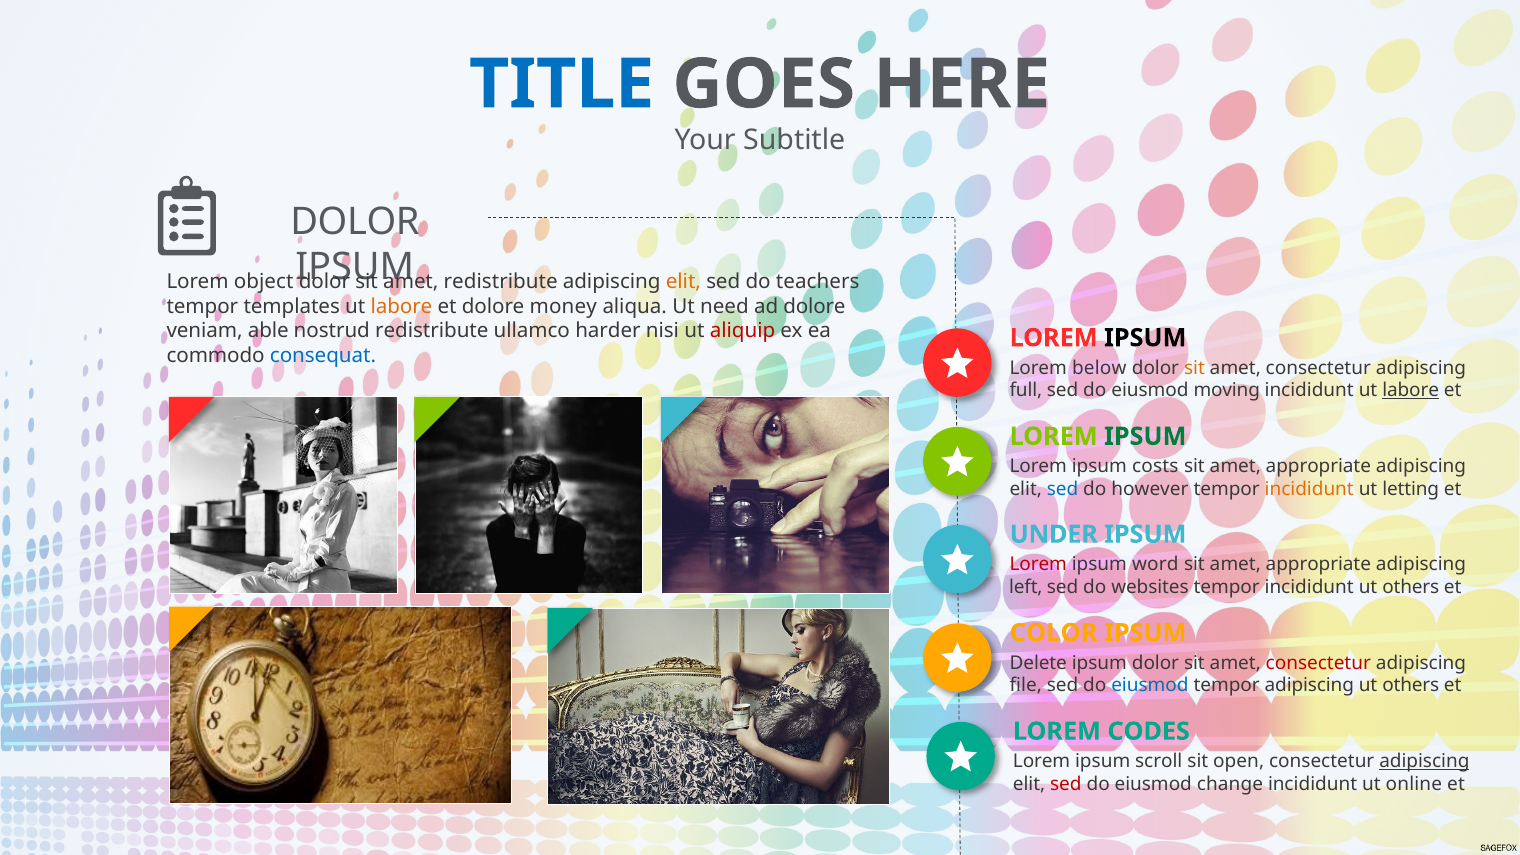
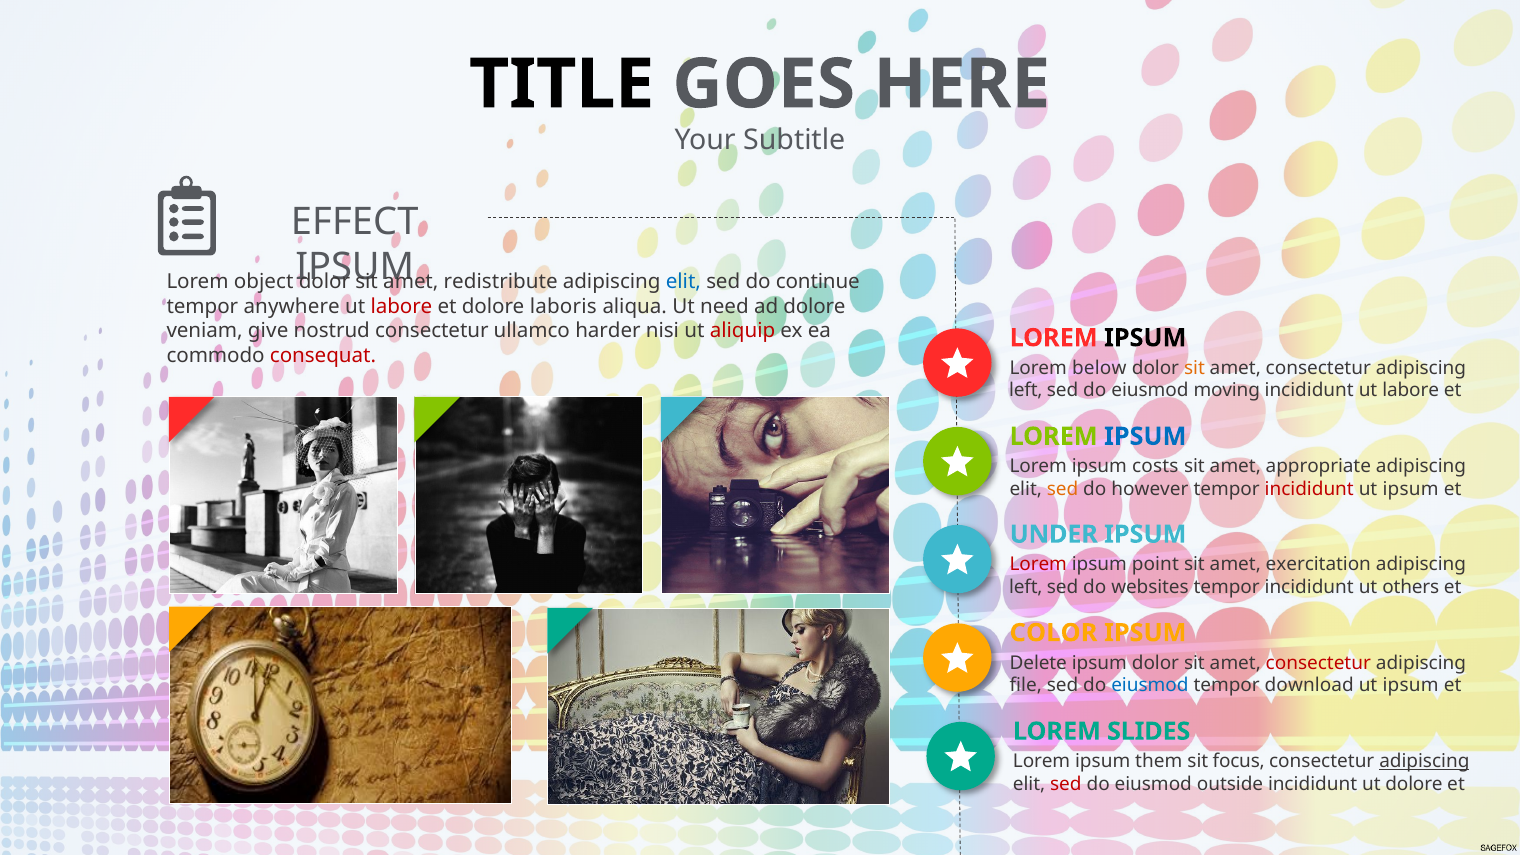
TITLE colour: blue -> black (562, 84)
DOLOR: DOLOR -> EFFECT (355, 222)
elit colour: orange -> blue (683, 282)
teachers: teachers -> continue (818, 282)
templates: templates -> anywhere (292, 306)
labore colour: orange -> red (401, 306)
money: money -> laboris (563, 306)
able: able -> give (268, 331)
nostrud redistribute: redistribute -> consectetur (432, 331)
consequat colour: blue -> red (323, 356)
full: full -> left (1026, 391)
labore underline: present -> none (1411, 391)
IPSUM colour: green -> blue (1145, 436)
sed colour: blue -> orange (1063, 489)
incididunt colour: orange -> red (1309, 489)
letting: letting -> ipsum (1411, 489)
word: word -> point (1155, 564)
appropriate: appropriate -> exercitation (1318, 564)
tempor adipiscing: adipiscing -> download (1309, 686)
others: others -> ipsum (1411, 686)
CODES: CODES -> SLIDES (1149, 731)
scroll: scroll -> them (1159, 761)
open: open -> focus (1239, 761)
change: change -> outside (1230, 784)
ut online: online -> dolore (1414, 784)
